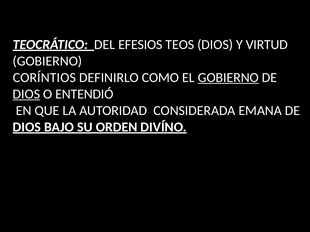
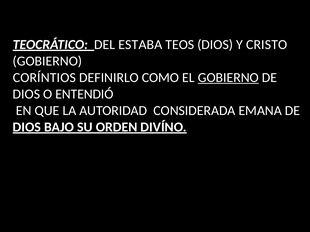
EFESIOS: EFESIOS -> ESTABA (140, 45)
VIRTUD: VIRTUD -> CRISTO (267, 45)
DIOS underline: present -> none (26, 94)
